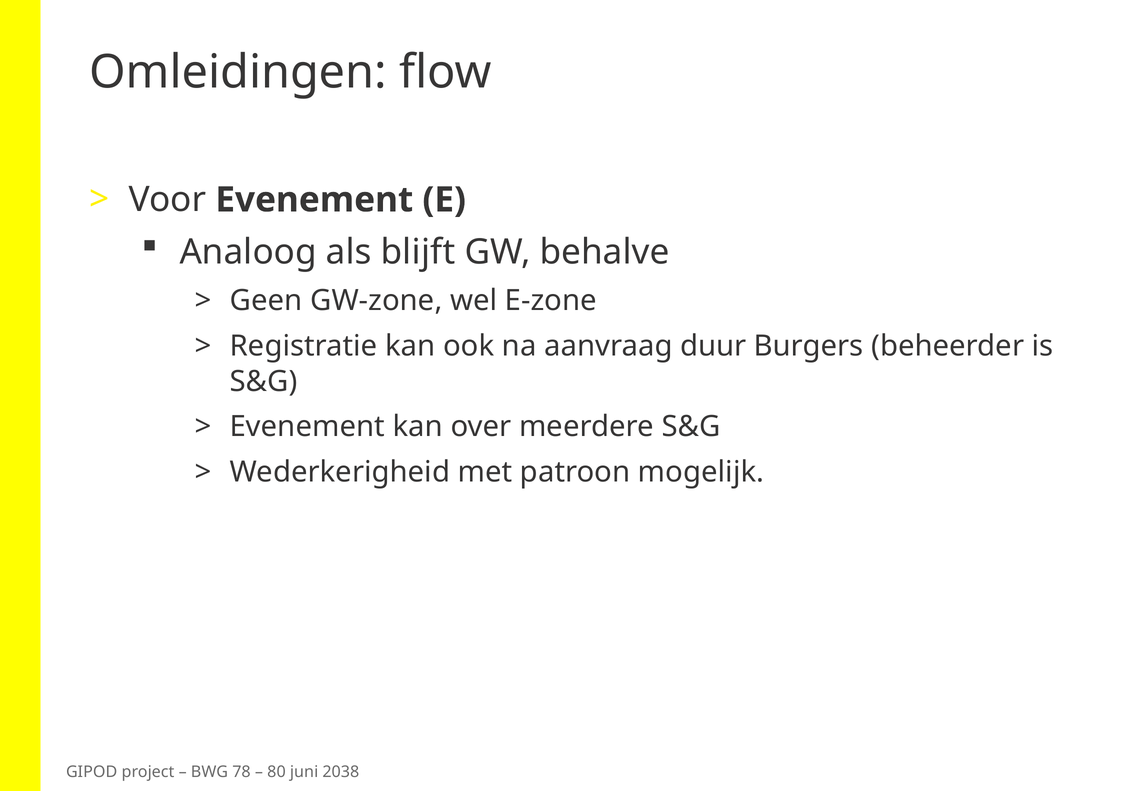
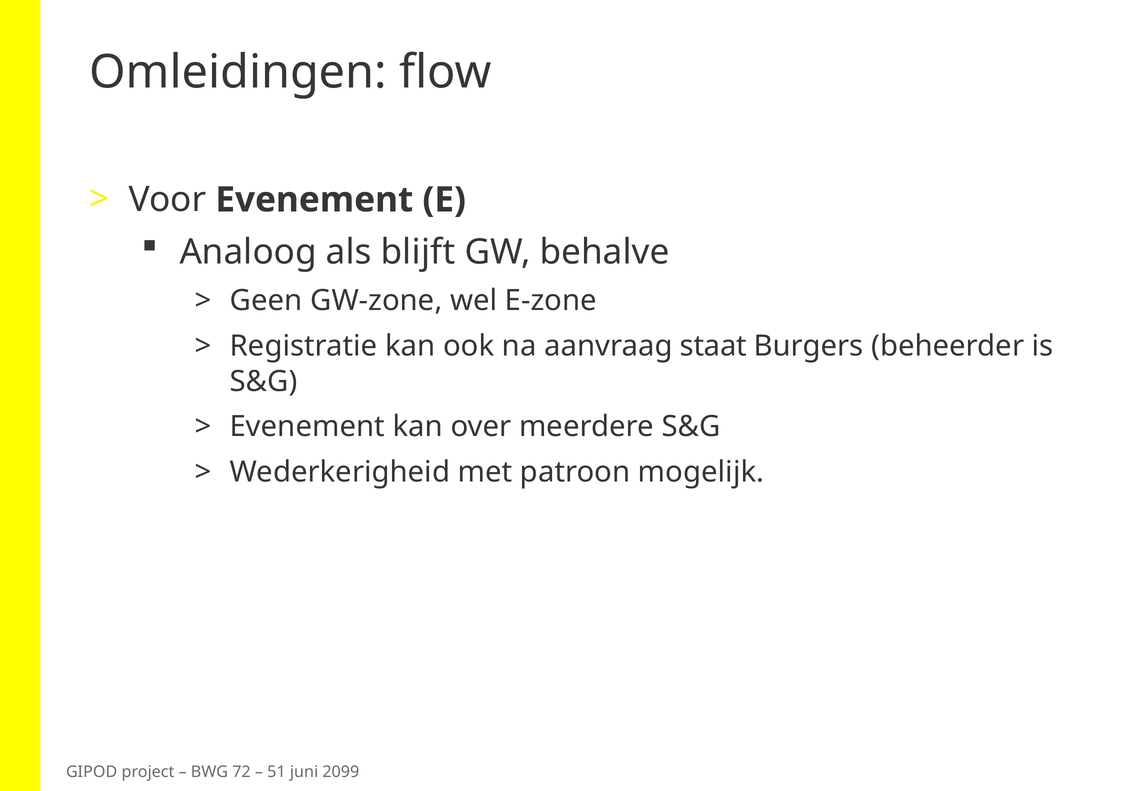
duur: duur -> staat (713, 346)
78: 78 -> 72 (242, 772)
80: 80 -> 51 (276, 772)
2038: 2038 -> 2099 (341, 772)
